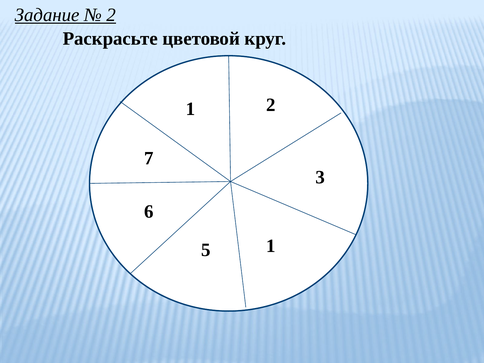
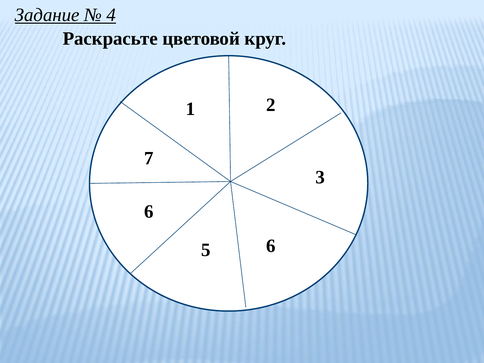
2: 2 -> 4 (111, 15)
5 1: 1 -> 6 (271, 246)
